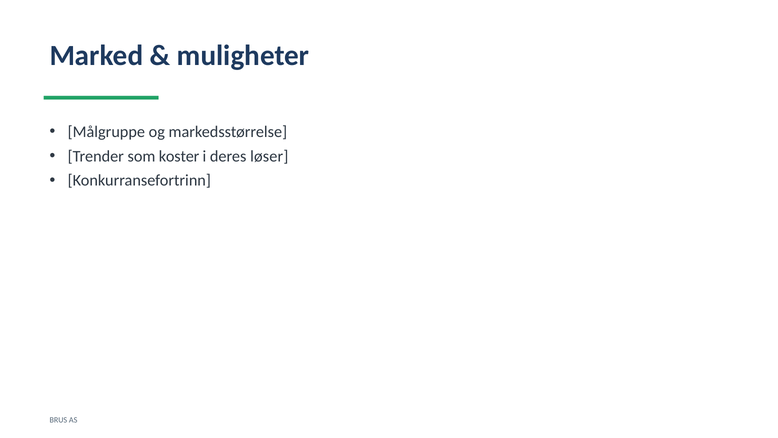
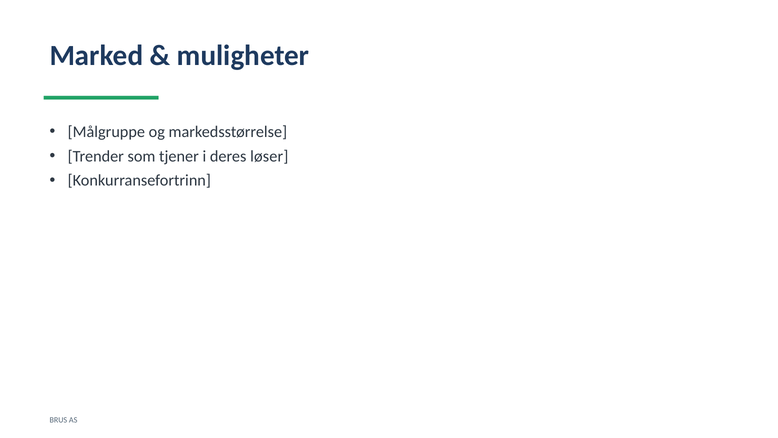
koster: koster -> tjener (179, 156)
